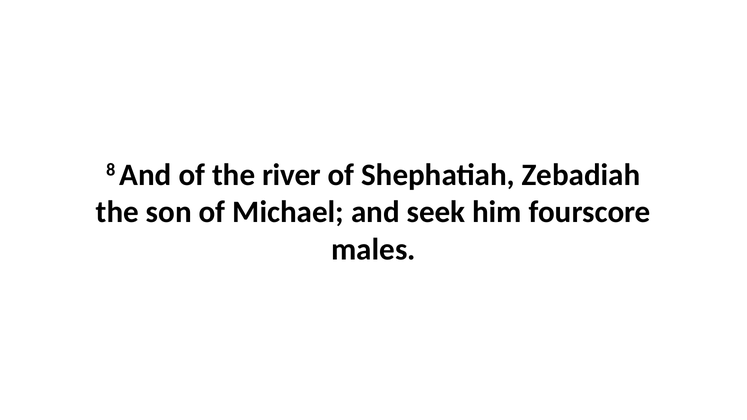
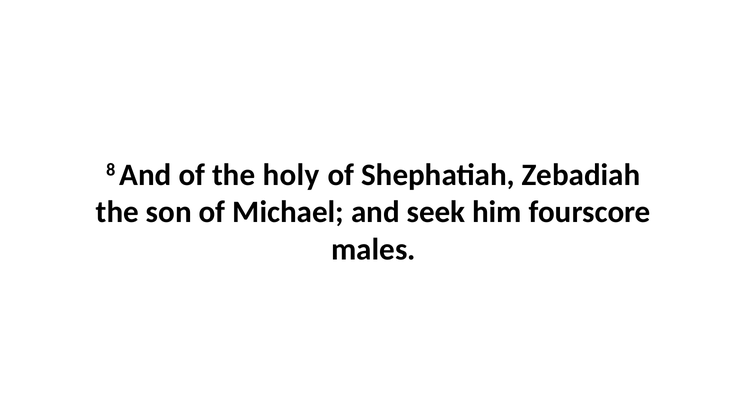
river: river -> holy (291, 175)
